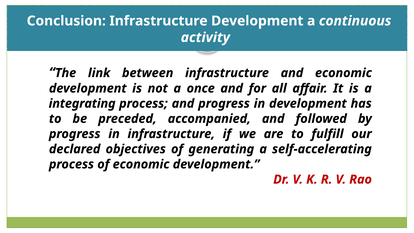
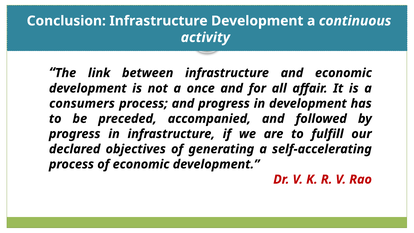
integrating: integrating -> consumers (82, 103)
